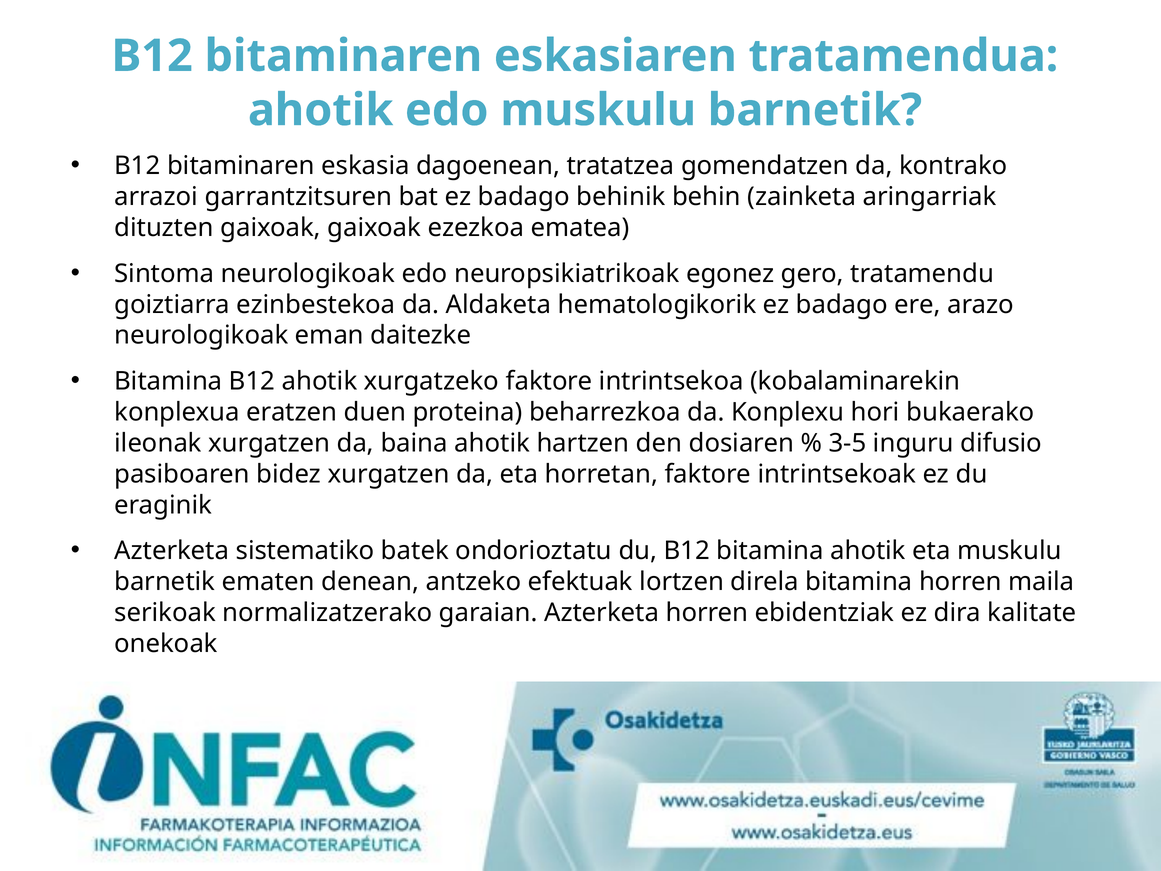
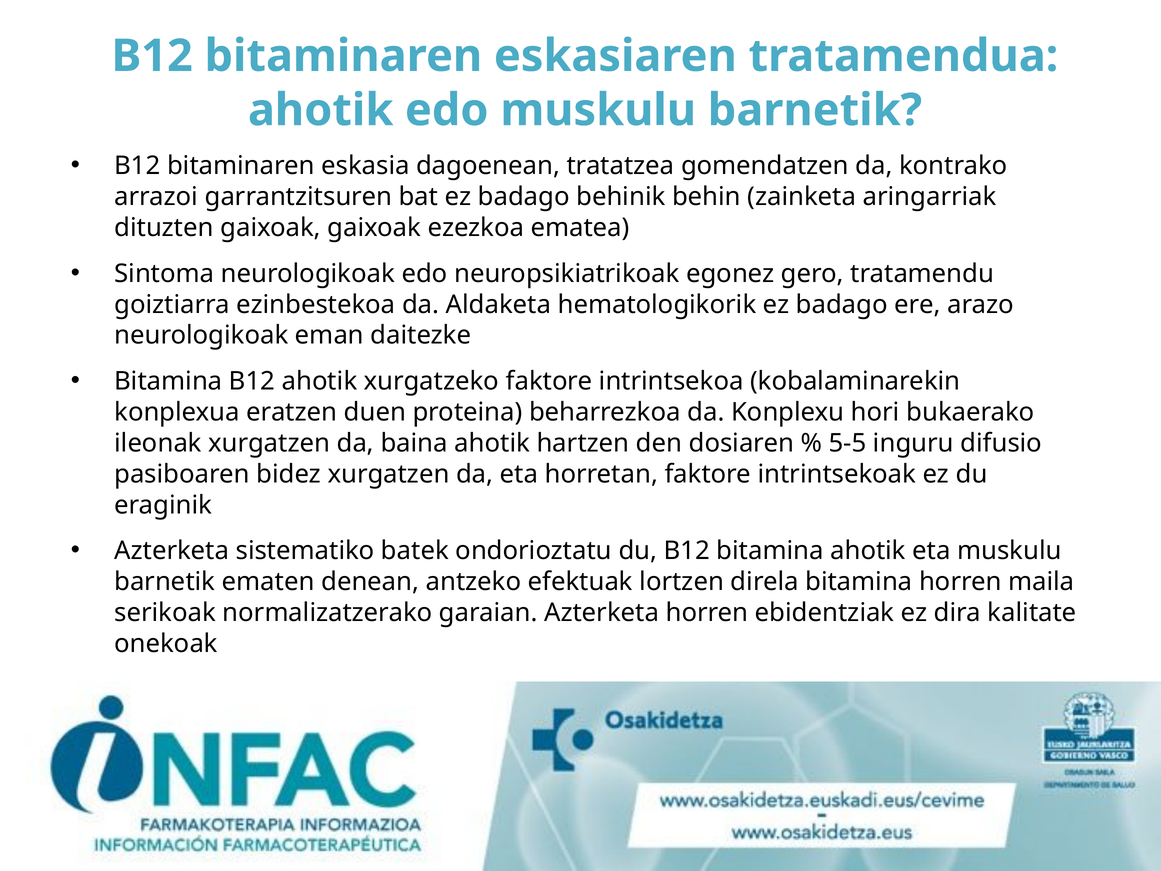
3-5: 3-5 -> 5-5 (848, 443)
